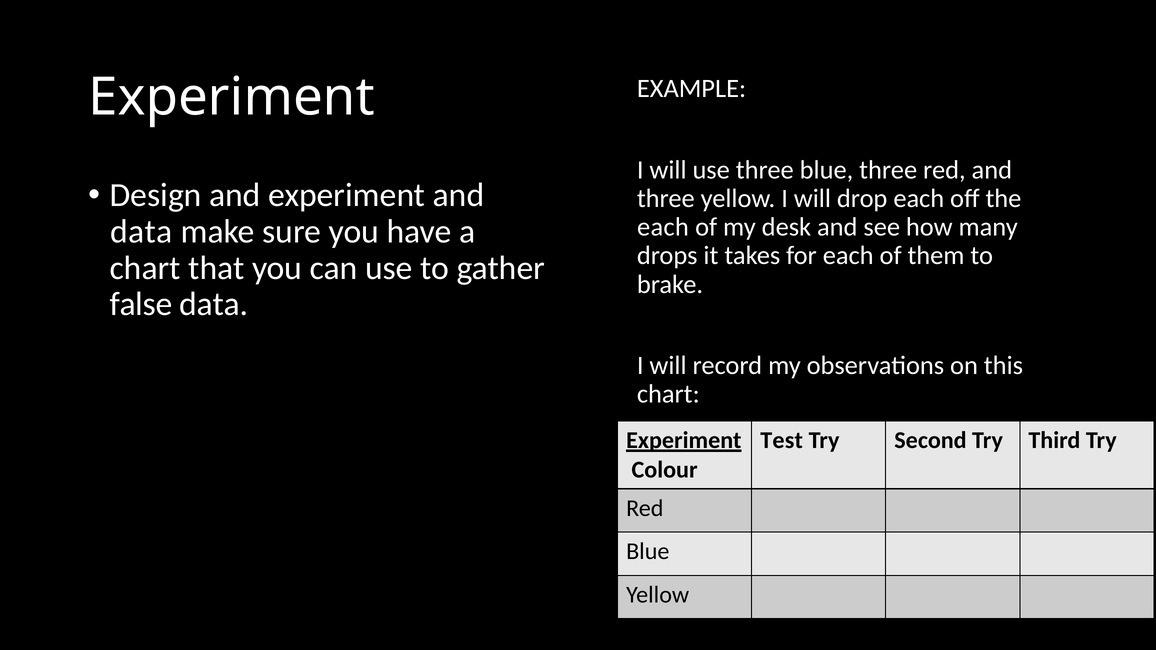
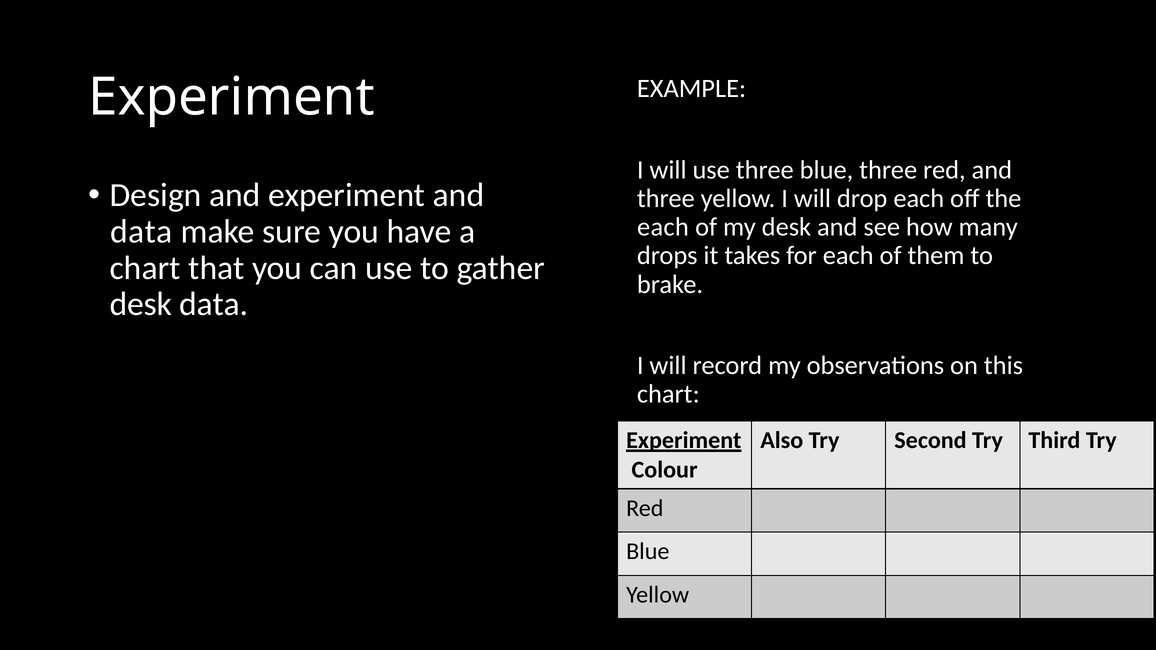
false: false -> desk (141, 304)
Test: Test -> Also (782, 441)
